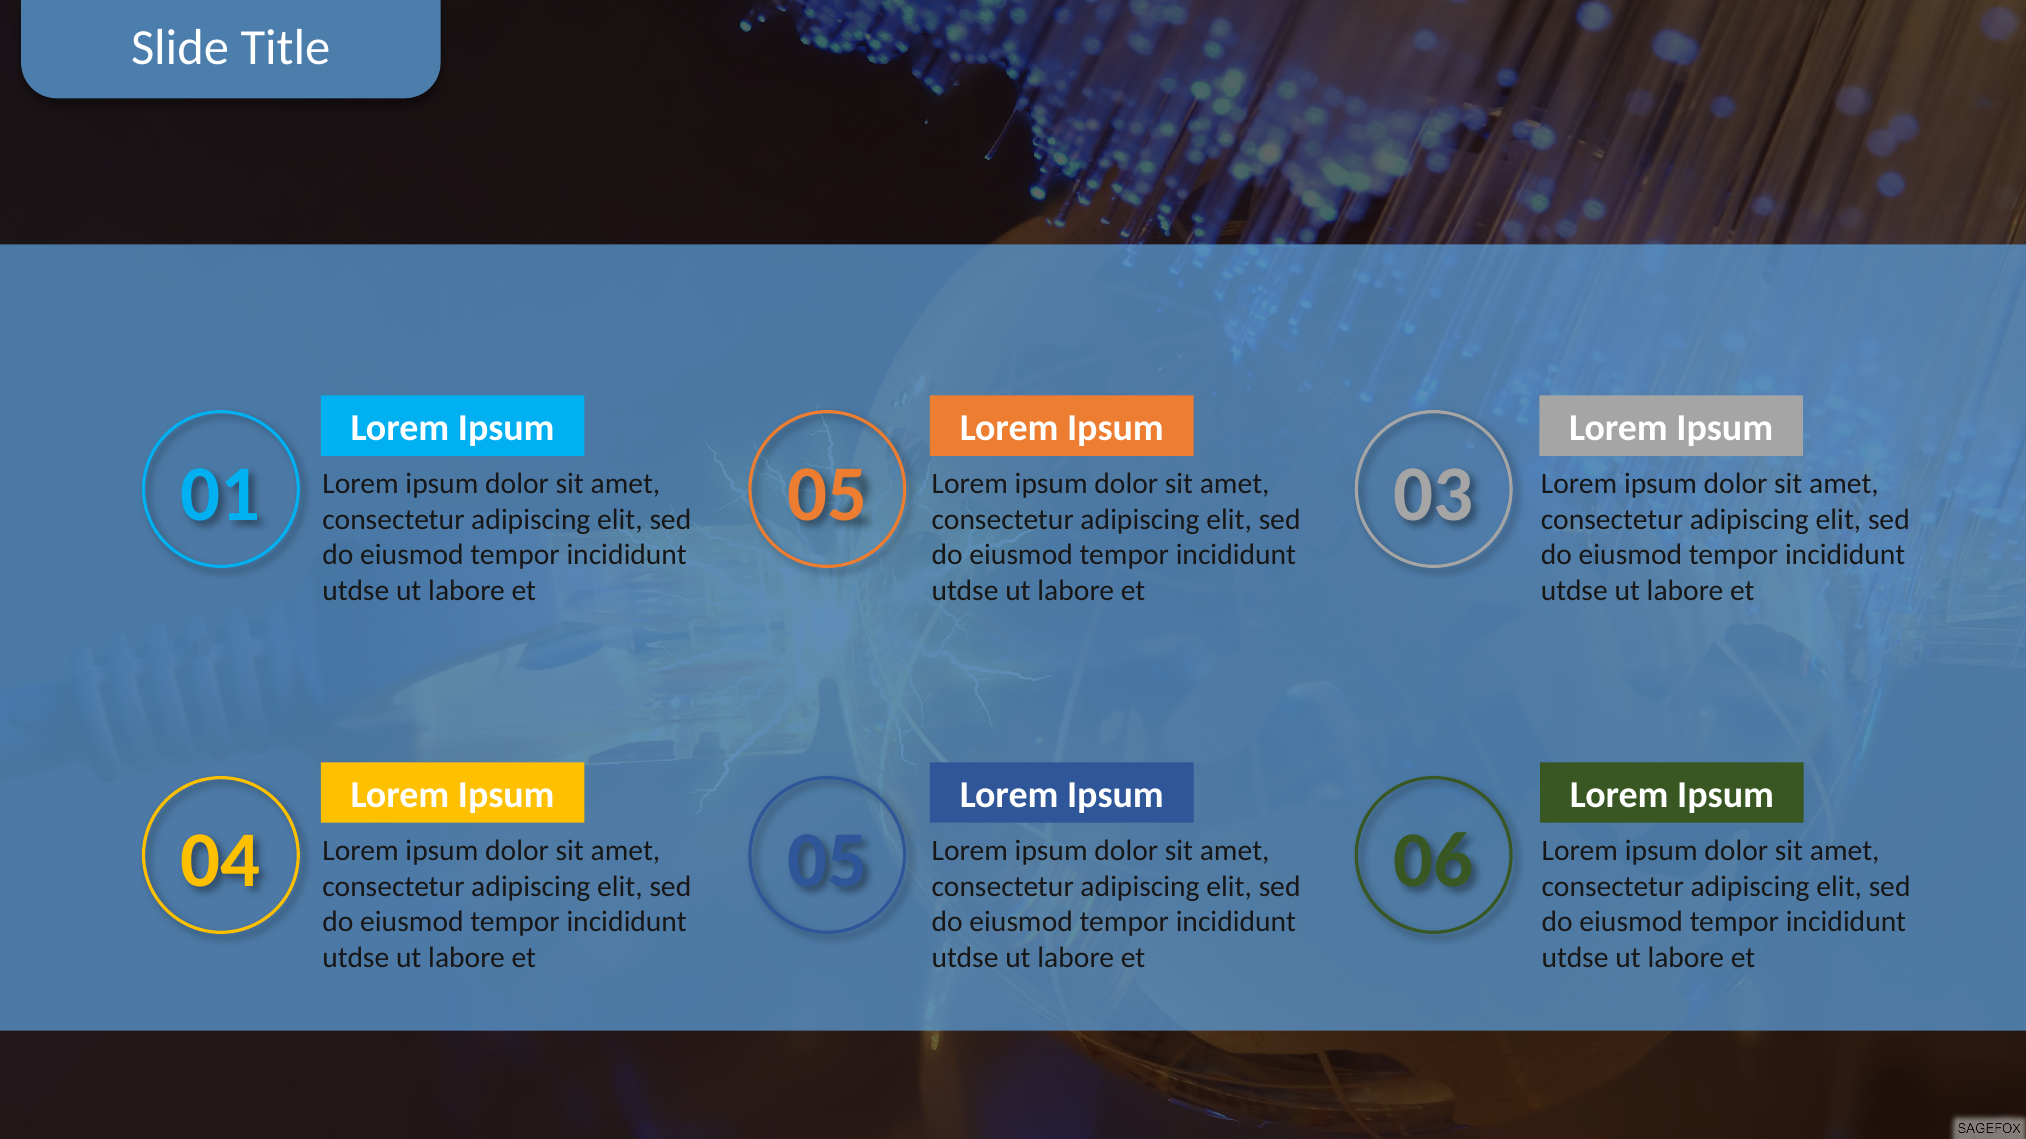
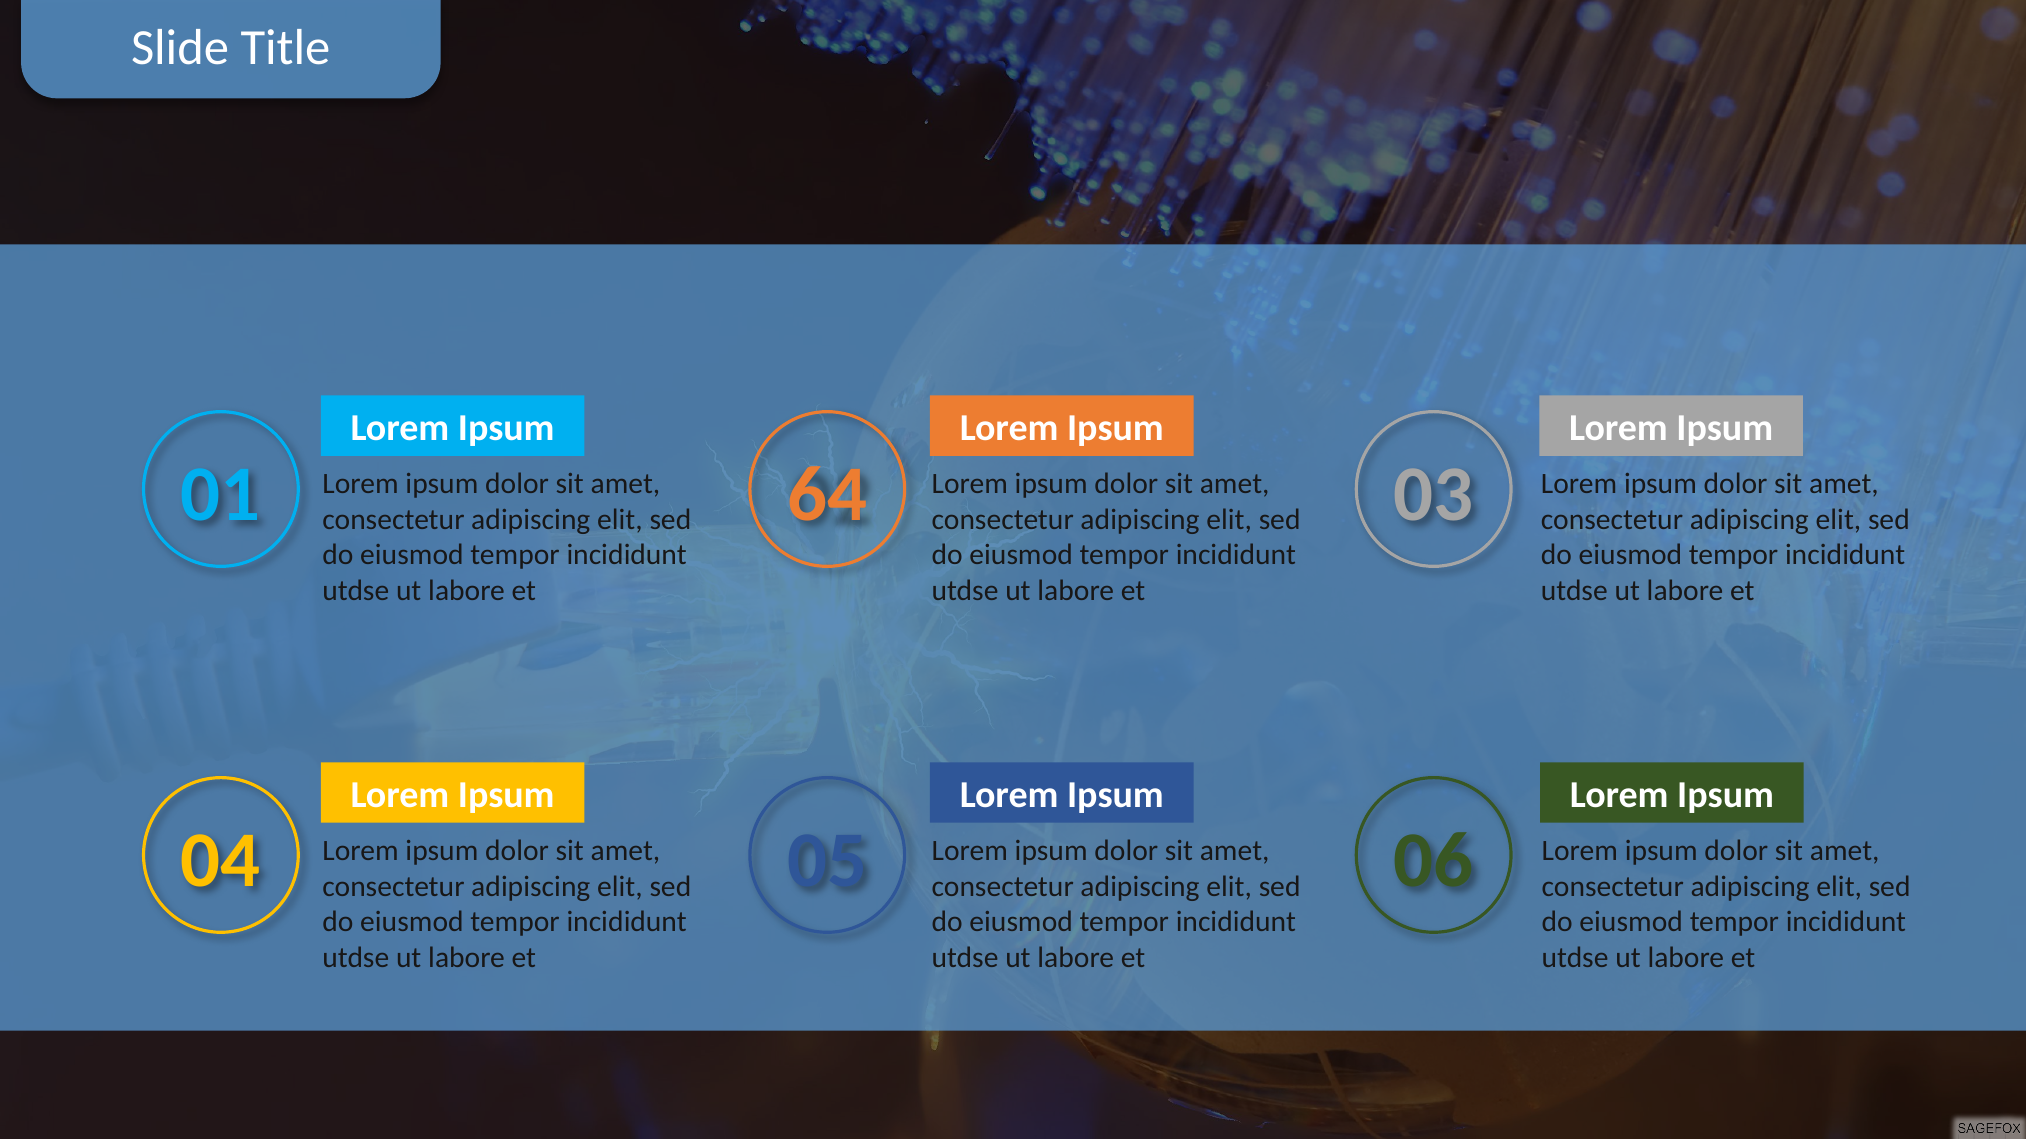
01 05: 05 -> 64 (827, 495)
